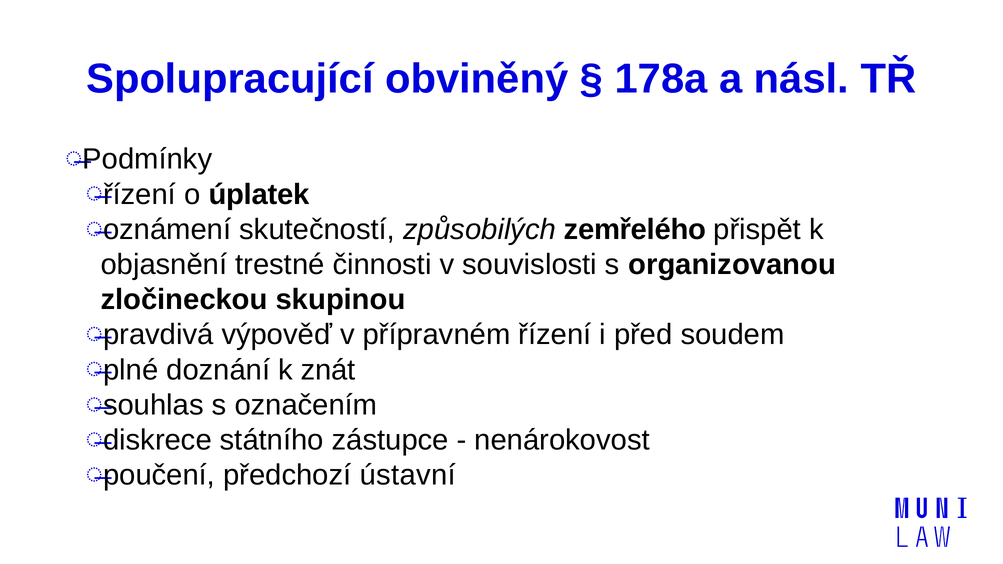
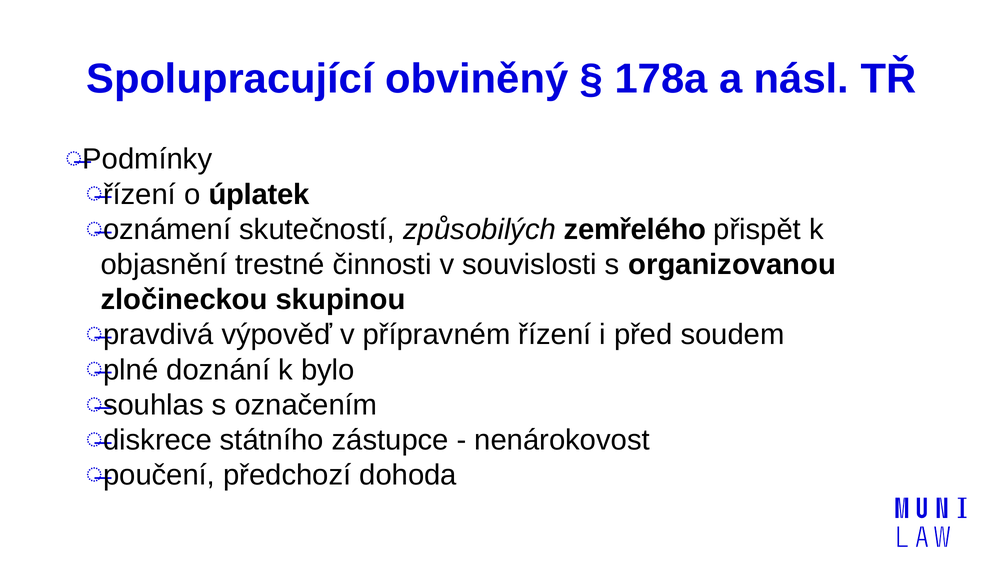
znát: znát -> bylo (328, 370)
ústavní: ústavní -> dohoda (408, 475)
